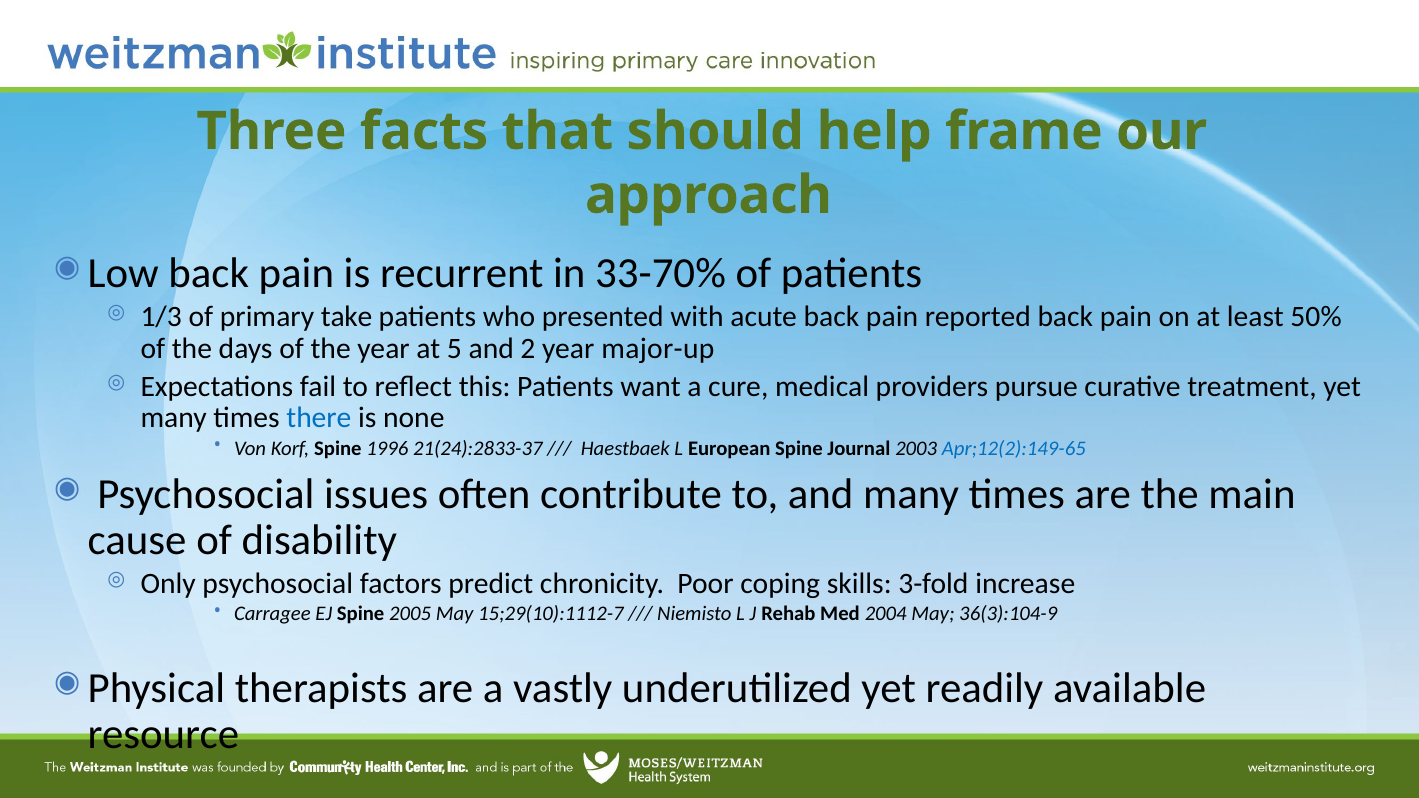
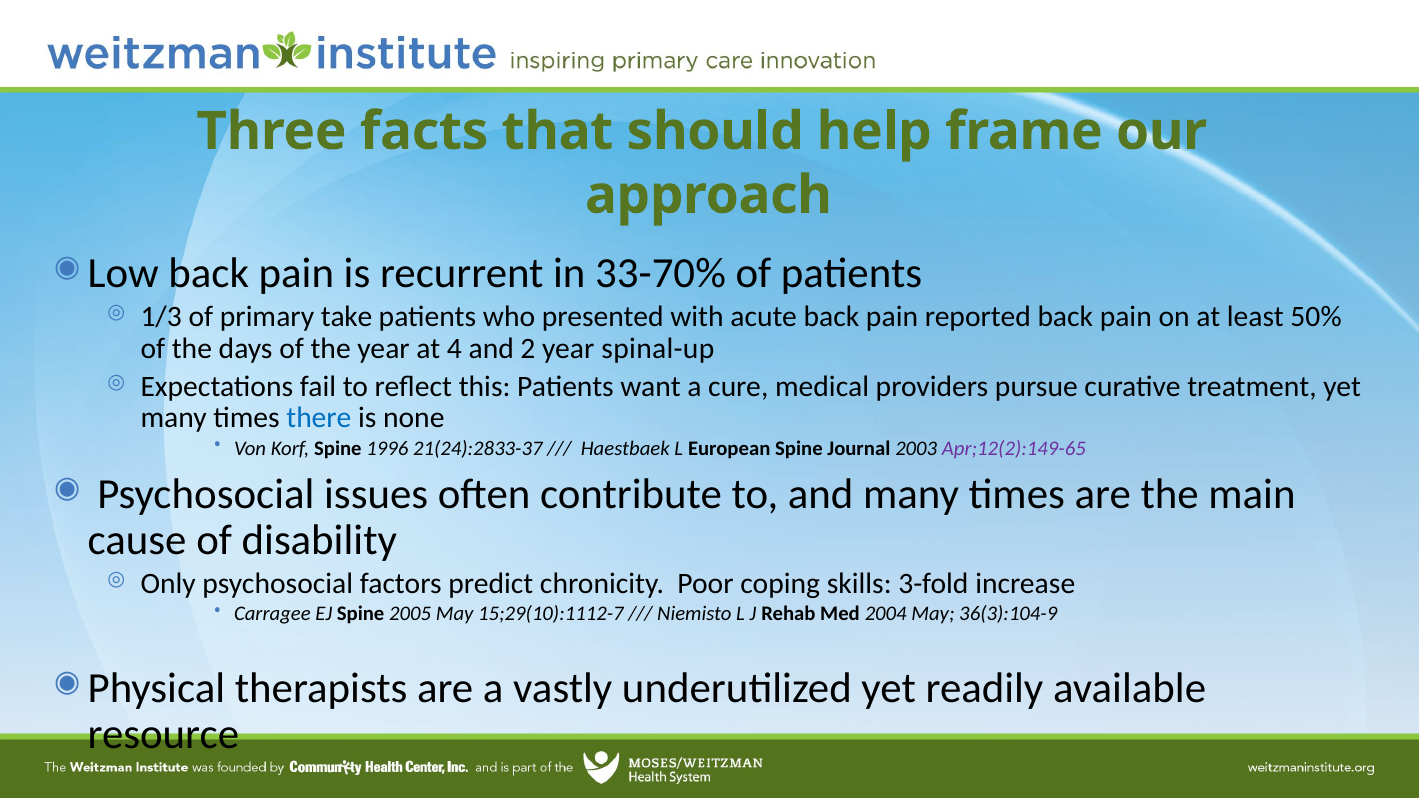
5: 5 -> 4 (454, 349)
major-up: major-up -> spinal-up (658, 349)
Apr;12(2):149-65 colour: blue -> purple (1014, 448)
